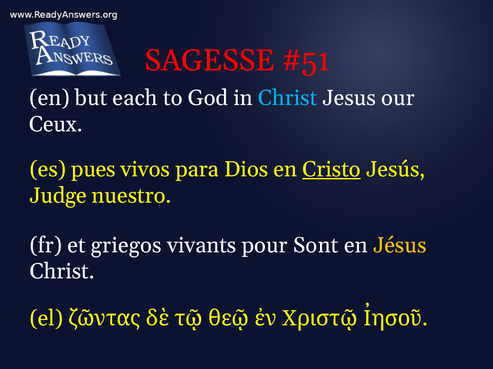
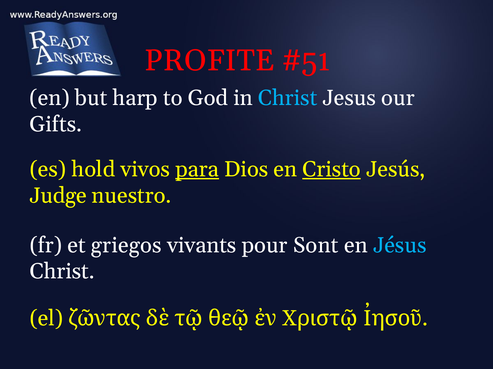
SAGESSE: SAGESSE -> PROFITE (210, 61)
each: each -> harp (135, 98)
Ceux: Ceux -> Gifts (56, 125)
pues: pues -> hold (93, 170)
para underline: none -> present (197, 170)
Jésus colour: yellow -> light blue (400, 246)
